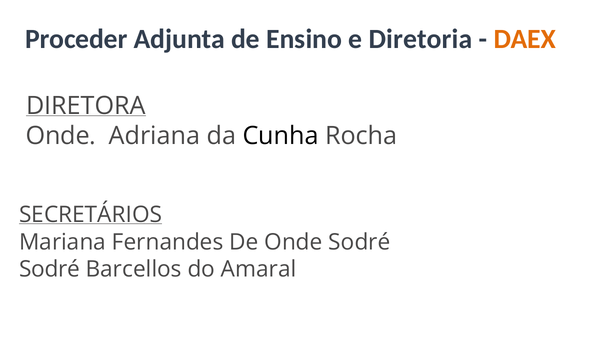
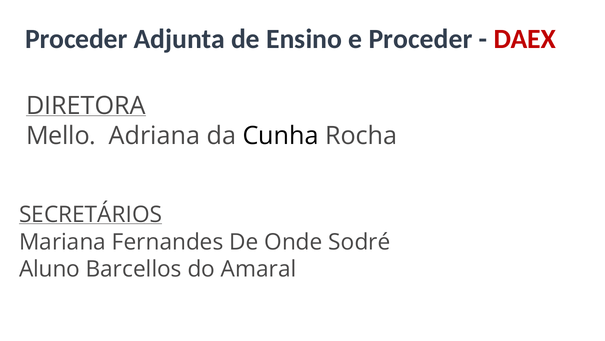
e Diretoria: Diretoria -> Proceder (421, 39)
DAEX colour: orange -> red (525, 39)
Onde: Onde -> Mello (61, 136)
Sodré: Sodré -> Aluno (50, 269)
